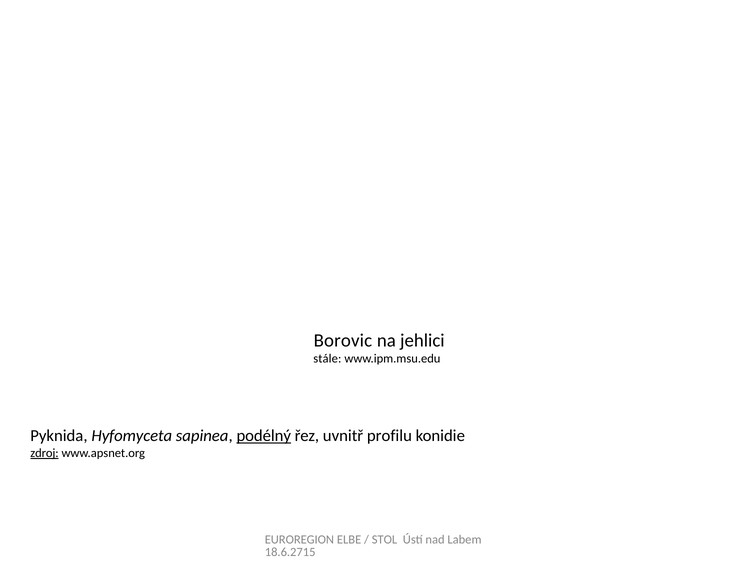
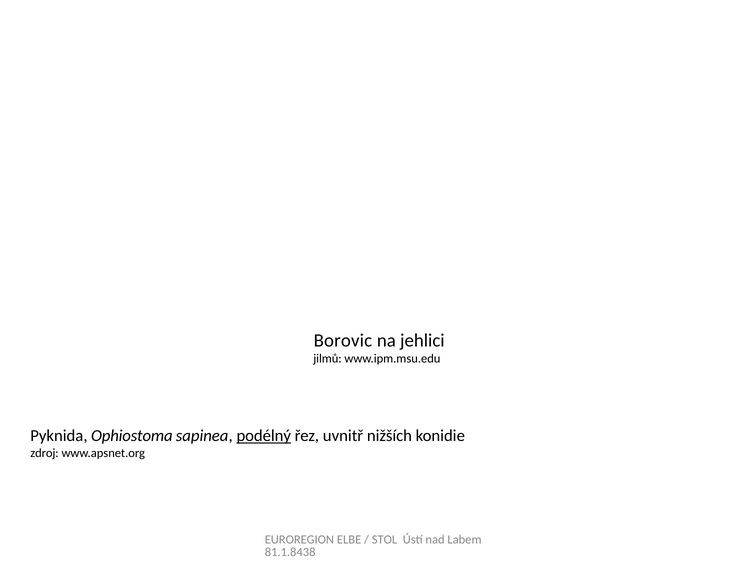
stále: stále -> jilmů (327, 359)
Hyfomyceta: Hyfomyceta -> Ophiostoma (132, 436)
profilu: profilu -> nižších (389, 436)
zdroj underline: present -> none (44, 453)
18.6.2715: 18.6.2715 -> 81.1.8438 (290, 552)
